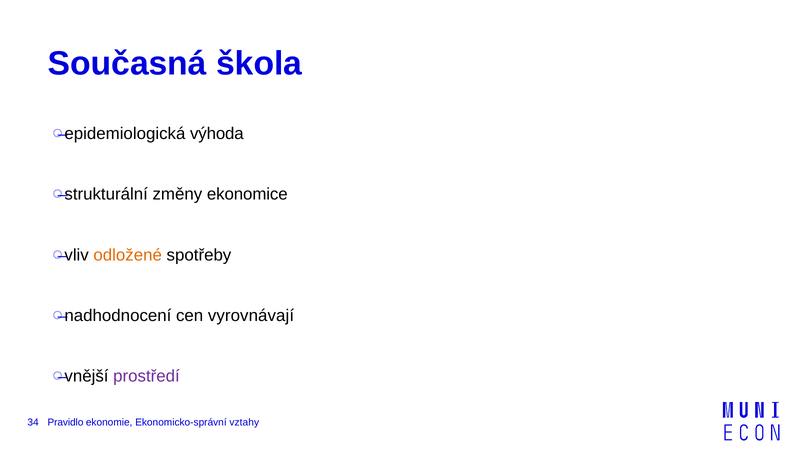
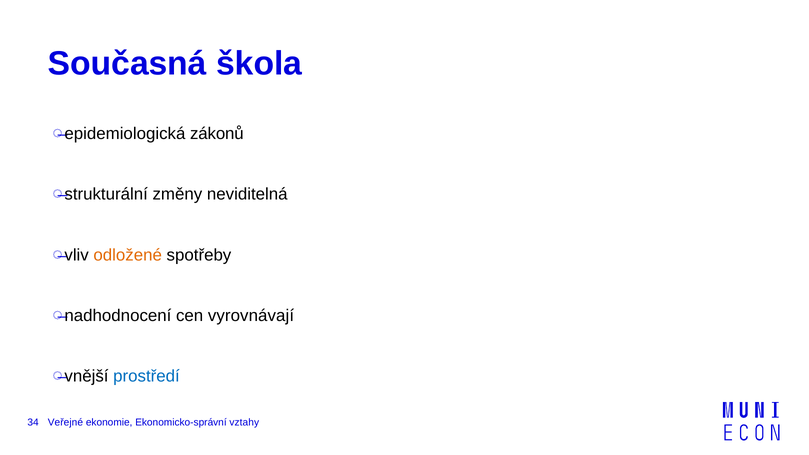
výhoda: výhoda -> zákonů (217, 134)
ekonomice: ekonomice -> neviditelná (247, 194)
prostředí colour: purple -> blue (146, 376)
Pravidlo: Pravidlo -> Veřejné (65, 422)
